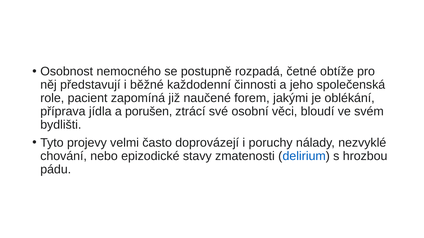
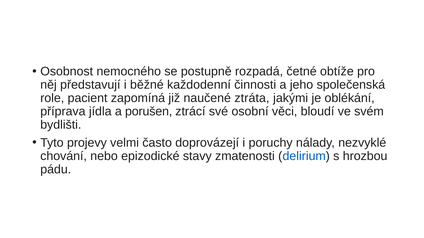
forem: forem -> ztráta (252, 98)
